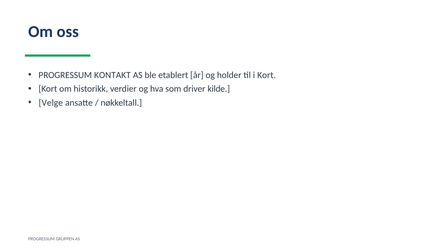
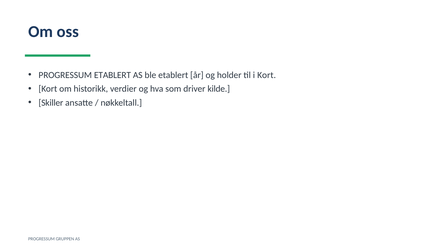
PROGRESSUM KONTAKT: KONTAKT -> ETABLERT (112, 75)
Velge: Velge -> Skiller (51, 103)
